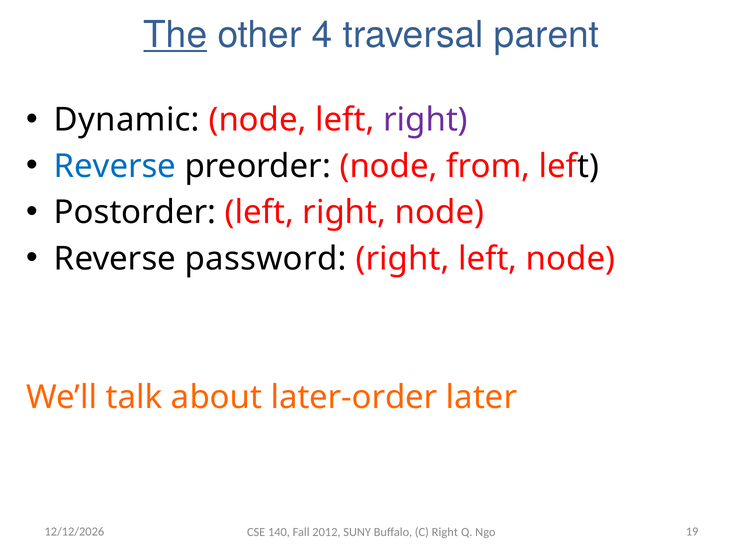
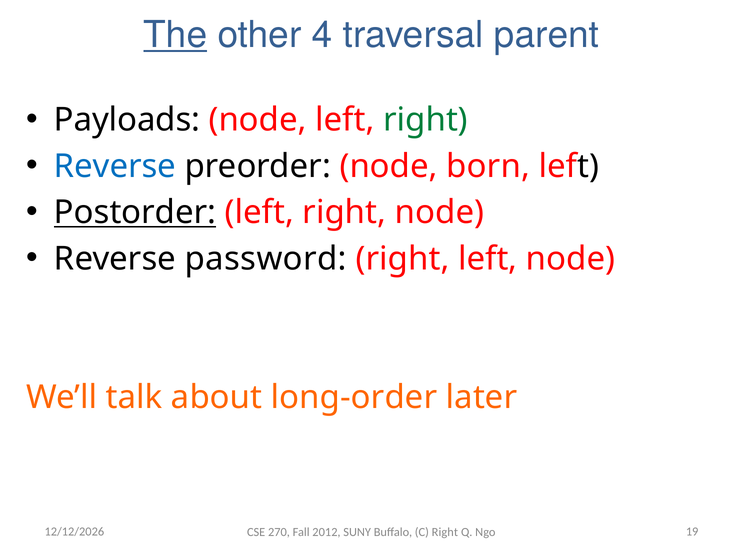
Dynamic: Dynamic -> Payloads (127, 120)
right colour: purple -> green (426, 120)
from: from -> born (488, 166)
Postorder underline: none -> present (135, 213)
later-order: later-order -> long-order (354, 398)
140: 140 -> 270 (279, 532)
